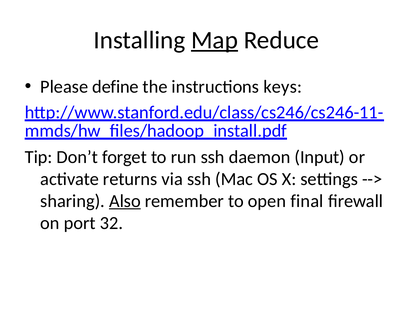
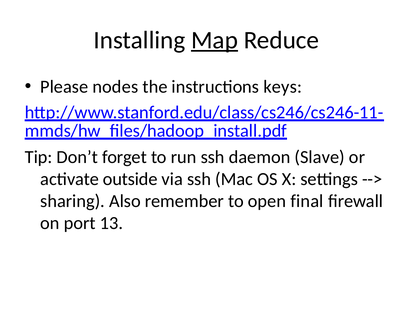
define: define -> nodes (115, 87)
Input: Input -> Slave (320, 157)
returns: returns -> outside (130, 179)
Also underline: present -> none (125, 201)
32: 32 -> 13 (111, 223)
